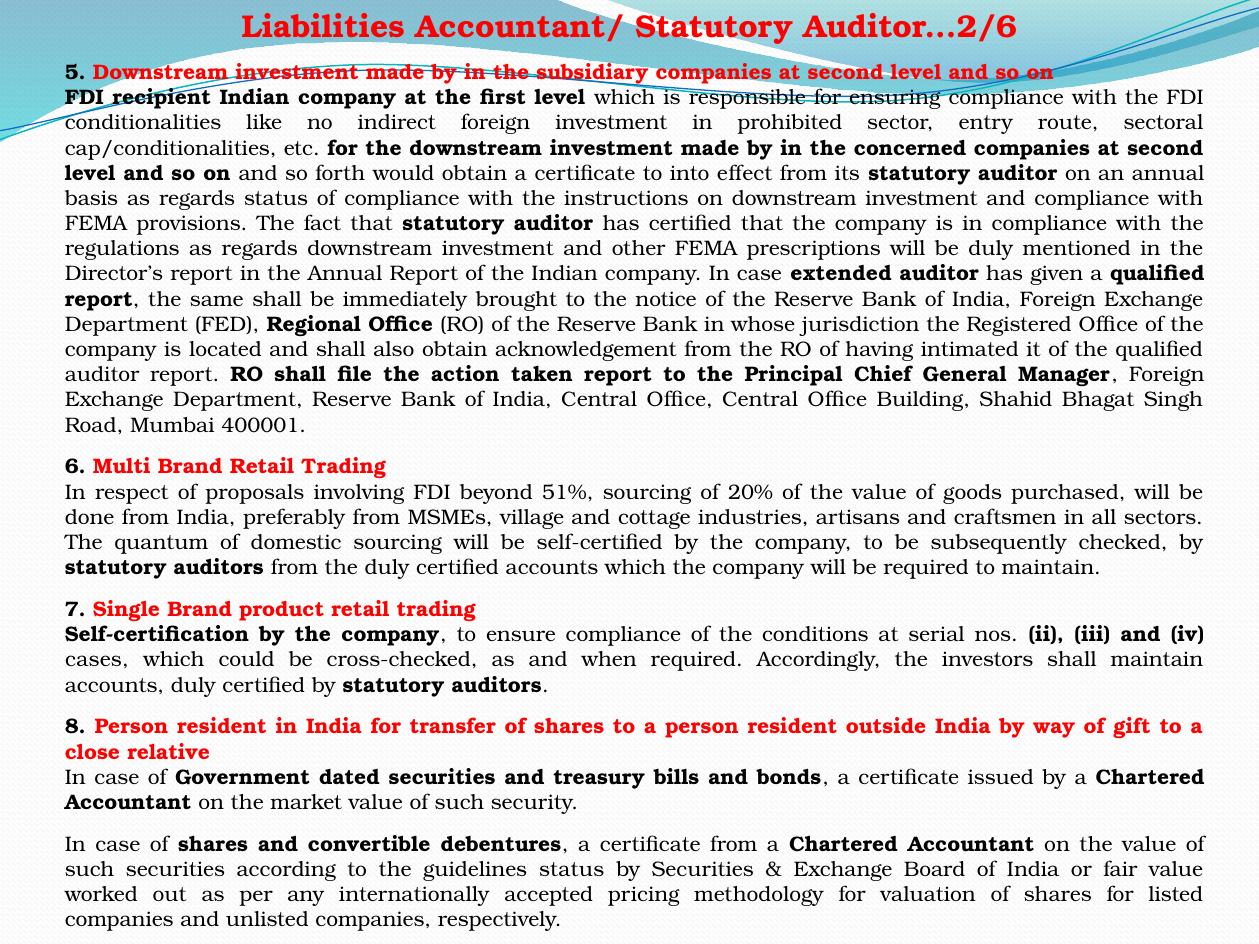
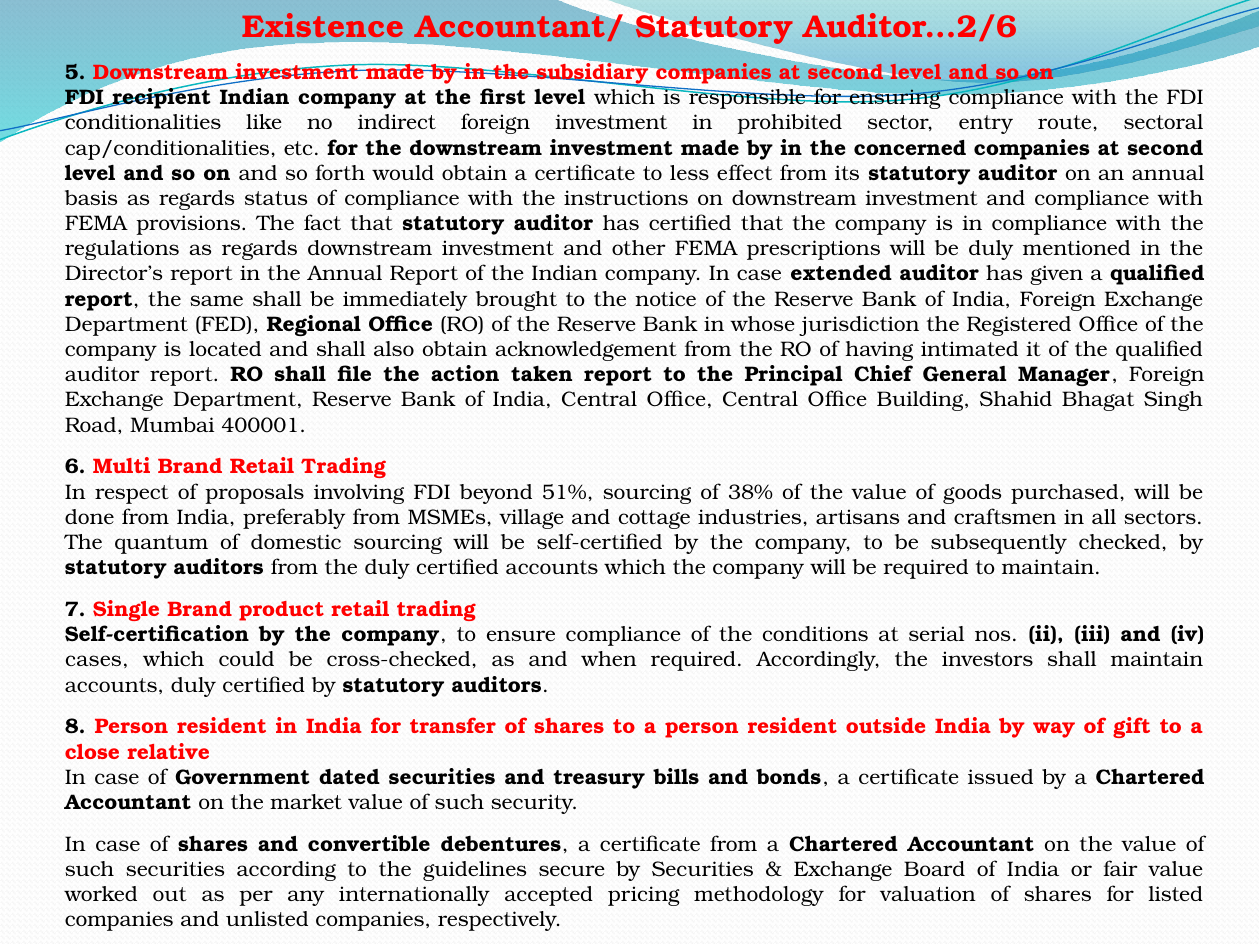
Liabilities: Liabilities -> Existence (323, 27)
into: into -> less (690, 173)
20%: 20% -> 38% (751, 492)
guidelines status: status -> secure (572, 870)
